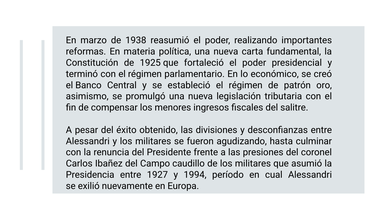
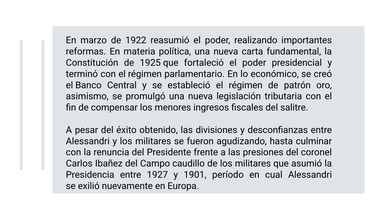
1938: 1938 -> 1922 (136, 40)
1994: 1994 -> 1901 (195, 175)
